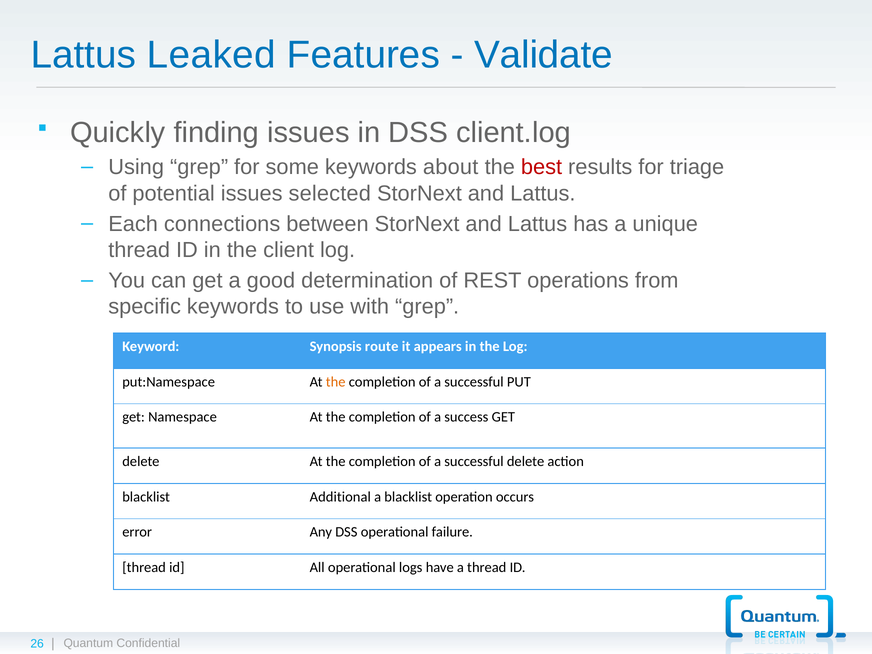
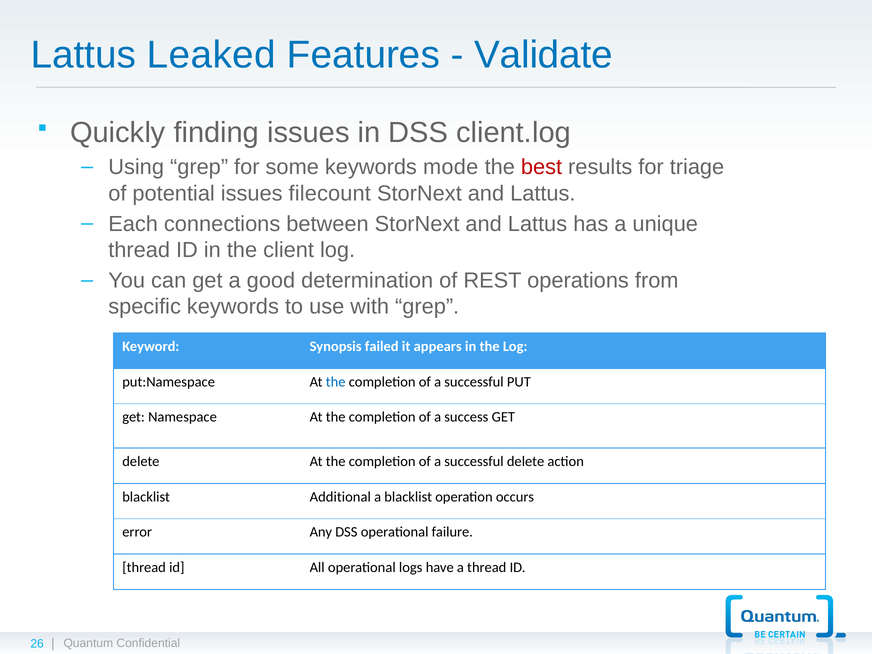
about: about -> mode (451, 167)
selected: selected -> filecount (330, 193)
route: route -> failed (382, 346)
the colour: orange -> blue (336, 382)
